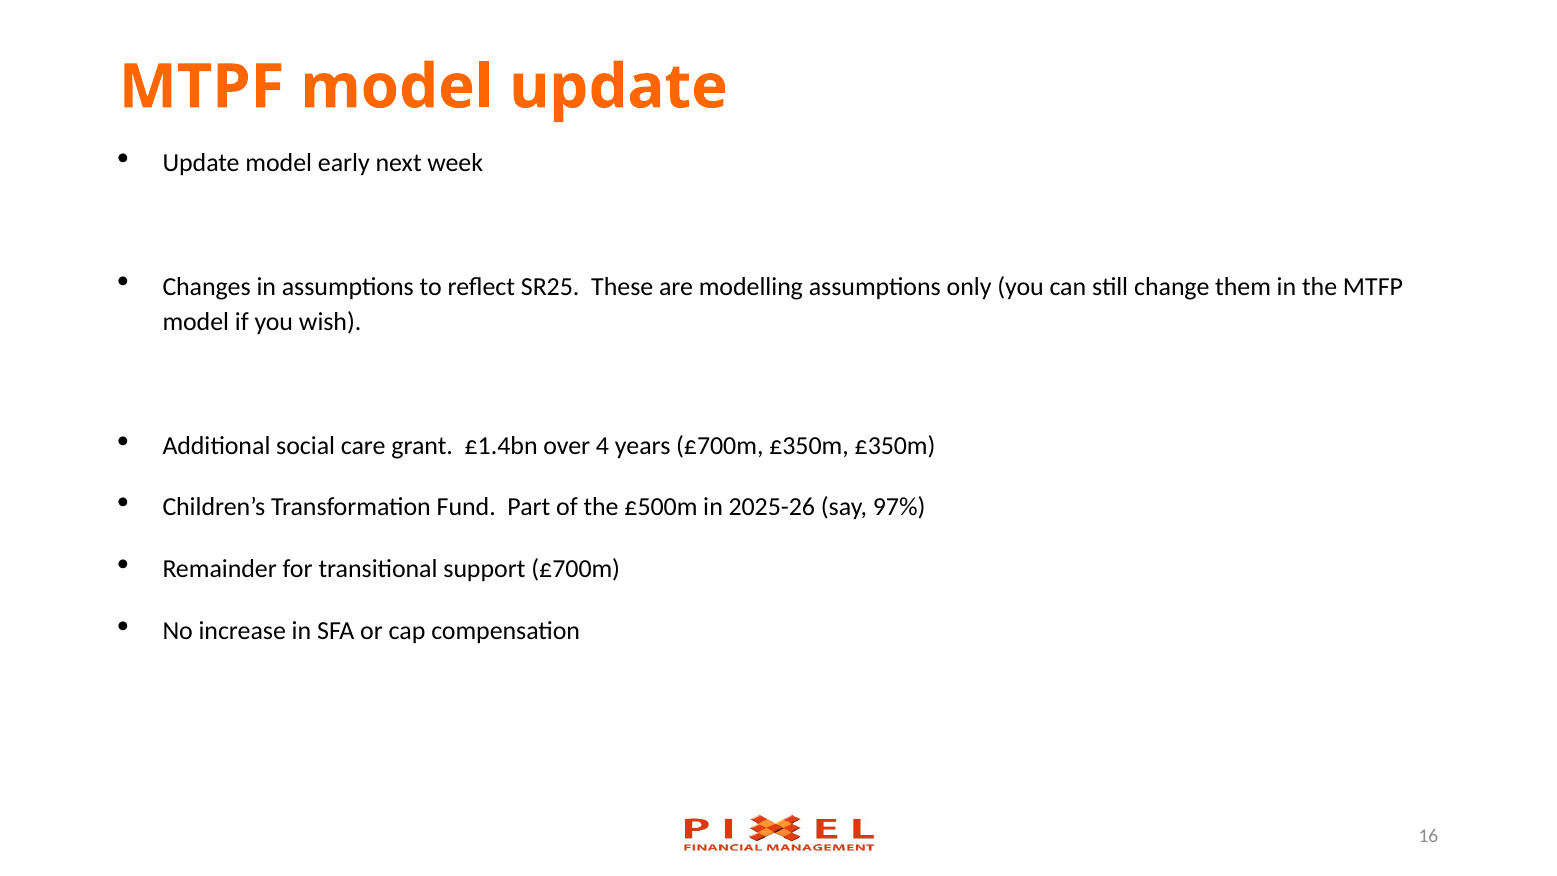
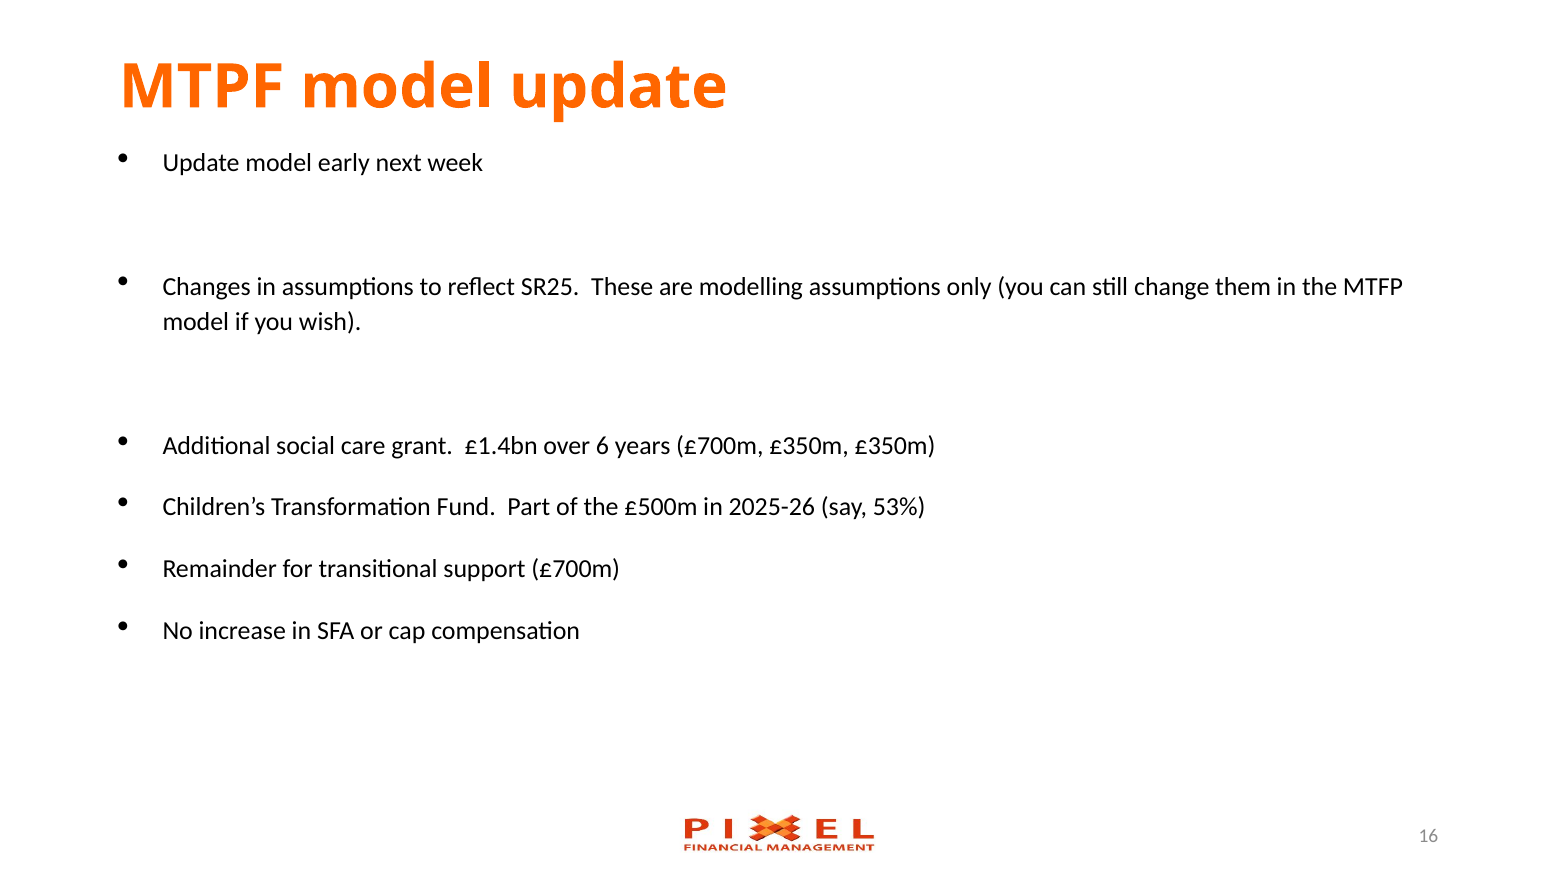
4: 4 -> 6 (603, 446)
97%: 97% -> 53% (899, 507)
